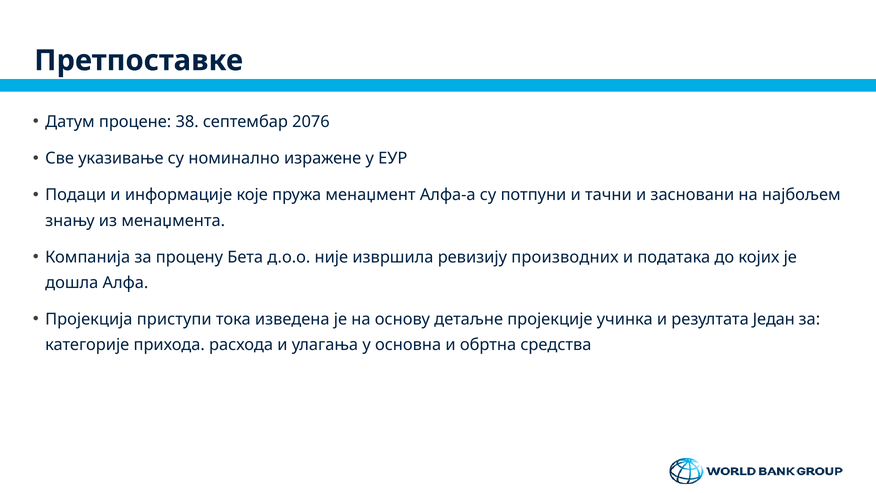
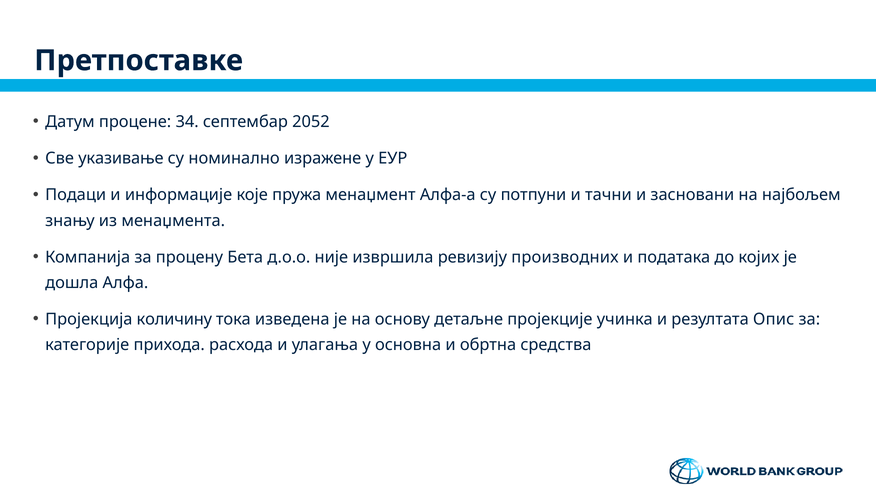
38: 38 -> 34 (187, 122)
2076: 2076 -> 2052 (311, 122)
приступи: приступи -> количину (174, 319)
Један: Један -> Опис (774, 319)
